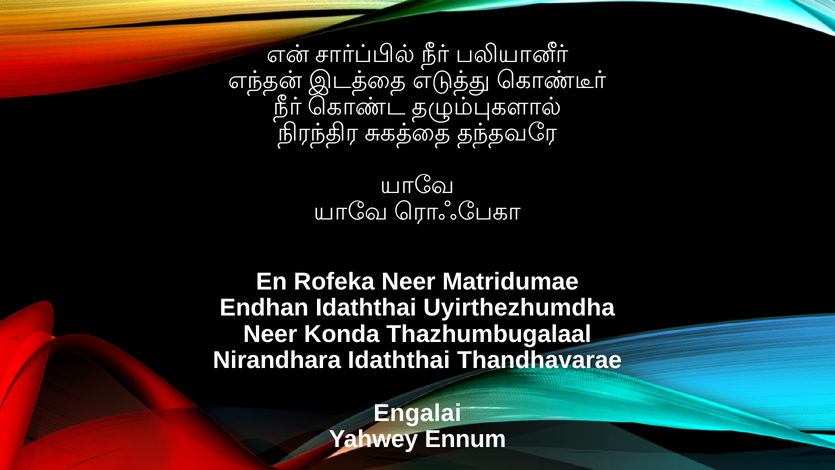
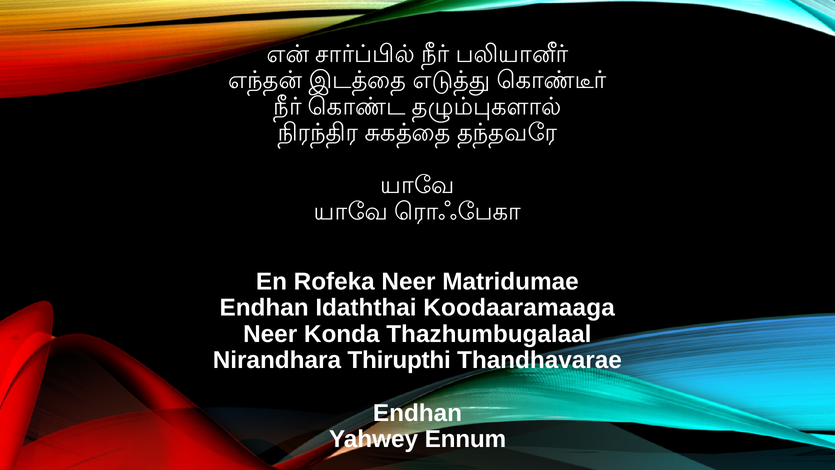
Uyirthezhumdha: Uyirthezhumdha -> Koodaaramaaga (519, 308)
Nirandhara Idaththai: Idaththai -> Thirupthi (399, 360)
Engalai: Engalai -> Endhan (418, 413)
